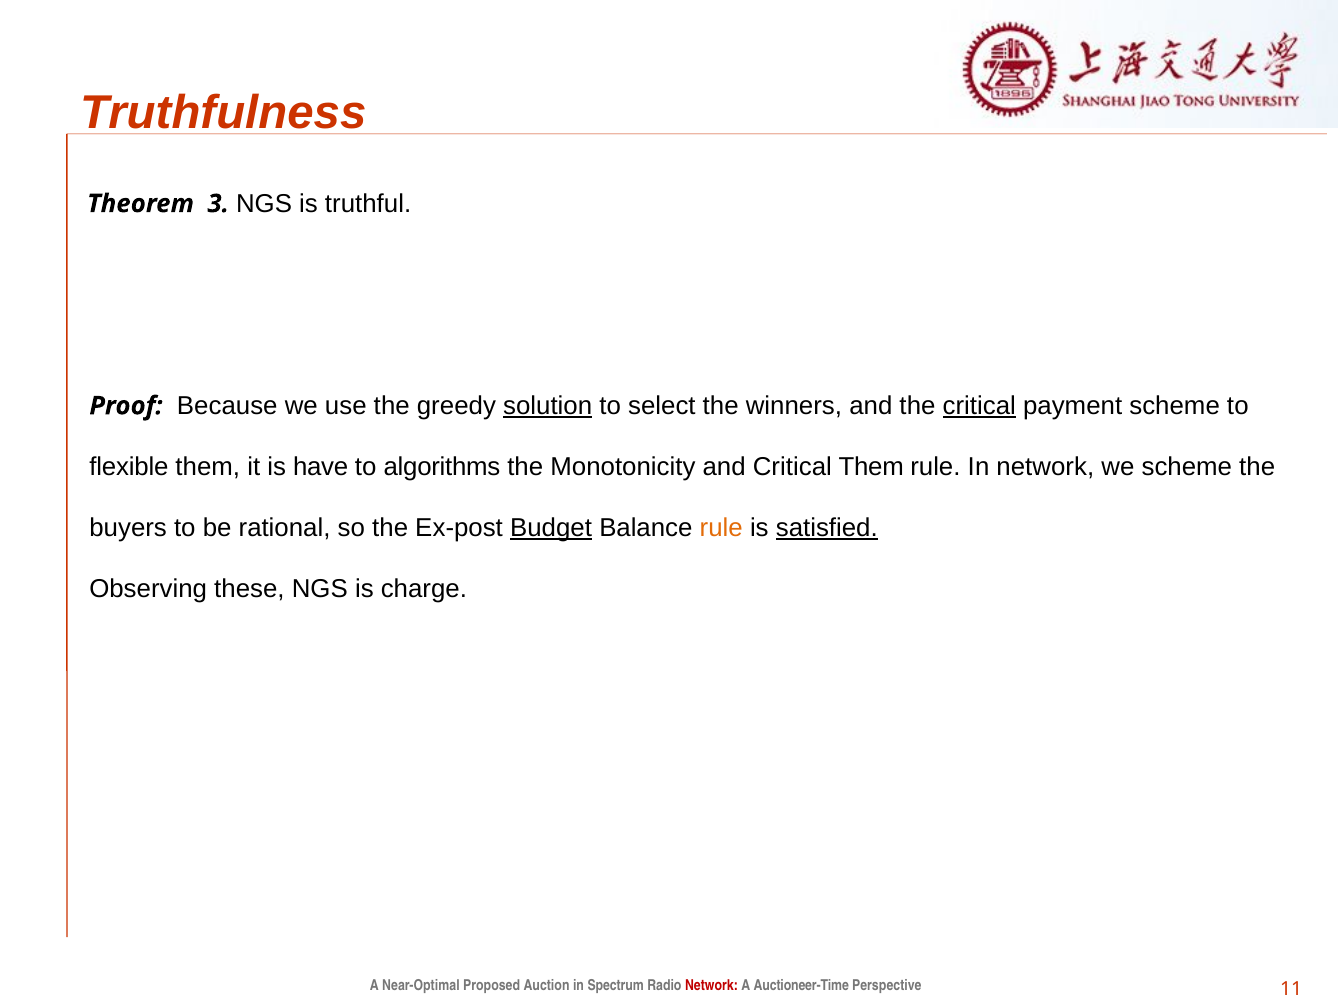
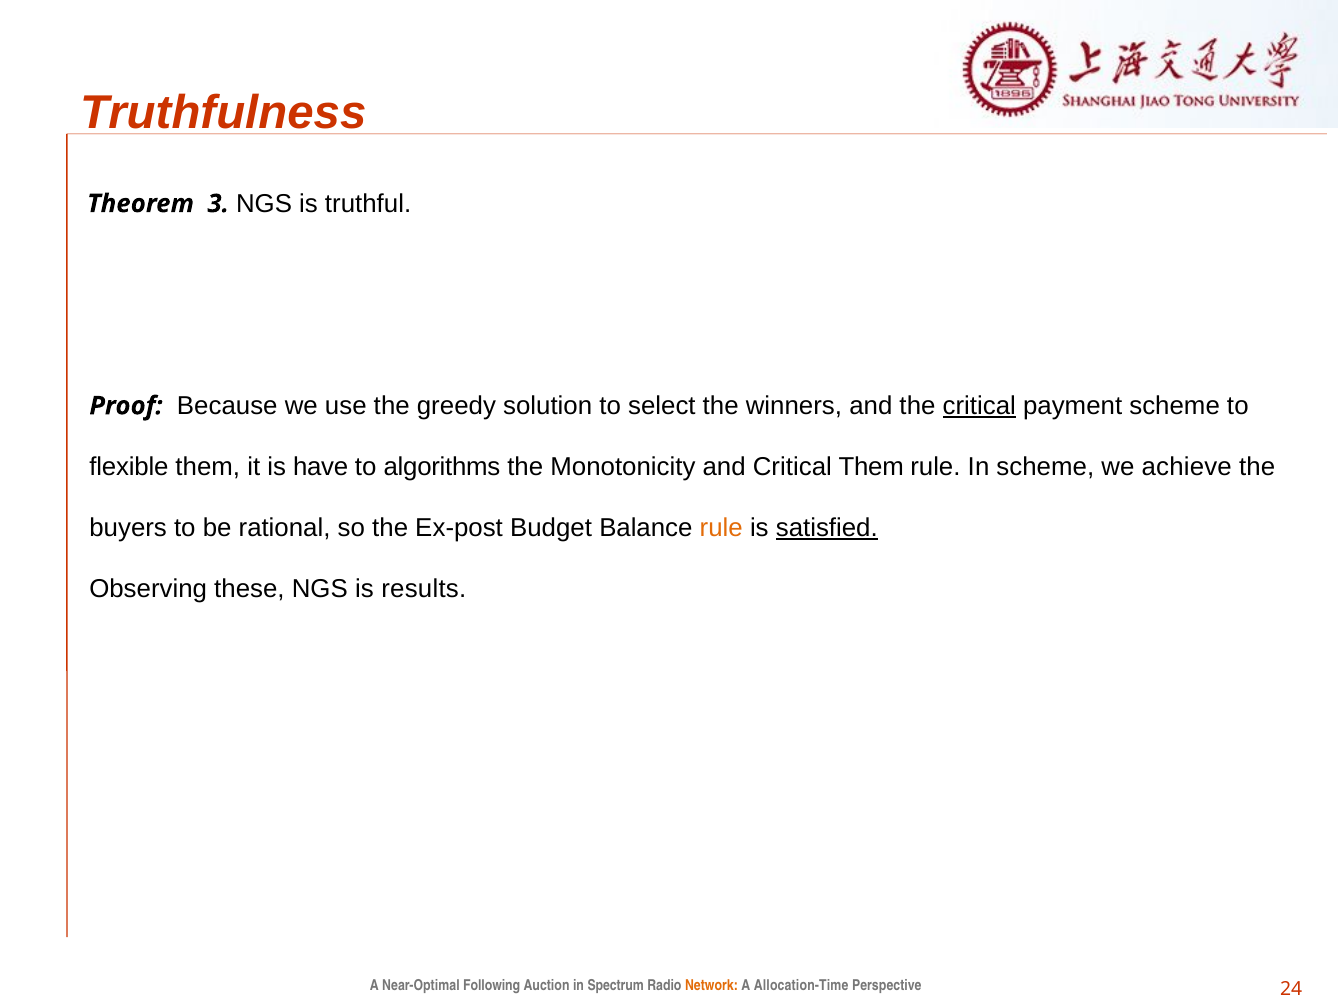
solution underline: present -> none (548, 406)
In network: network -> scheme (1045, 467)
we scheme: scheme -> achieve (1187, 467)
Budget underline: present -> none (551, 527)
charge: charge -> results (424, 588)
Proposed: Proposed -> Following (492, 985)
Network colour: red -> orange (711, 985)
Auctioneer-Time: Auctioneer-Time -> Allocation-Time (801, 985)
11: 11 -> 24 (1291, 988)
